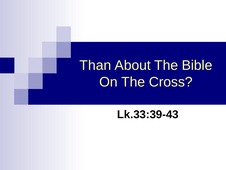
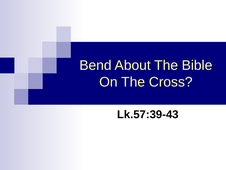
Than: Than -> Bend (95, 65)
Lk.33:39-43: Lk.33:39-43 -> Lk.57:39-43 (148, 114)
